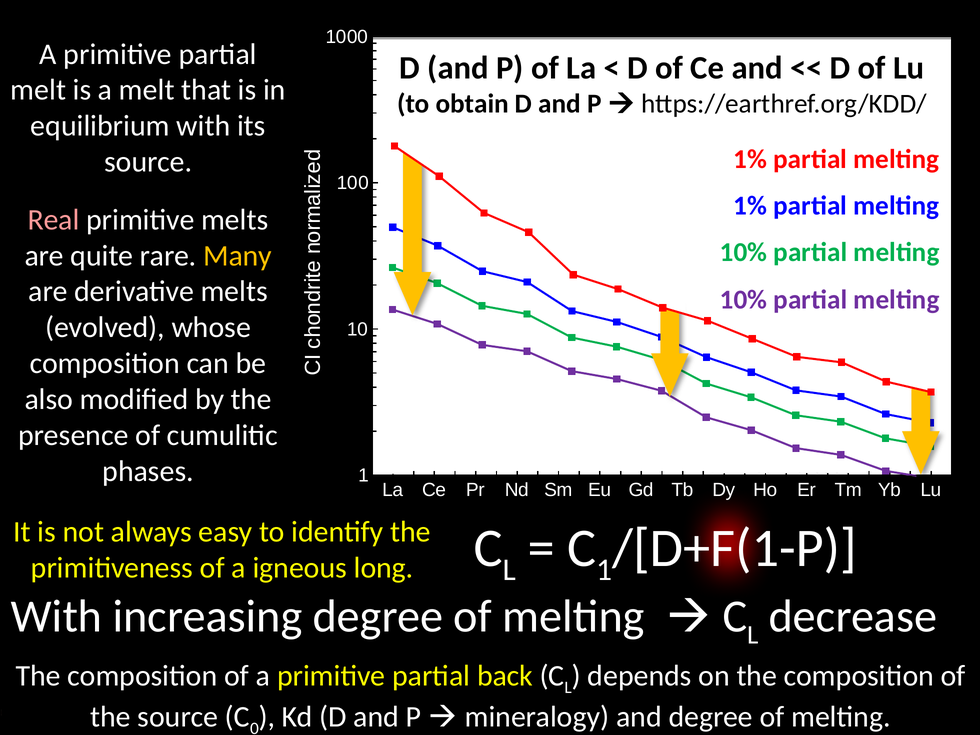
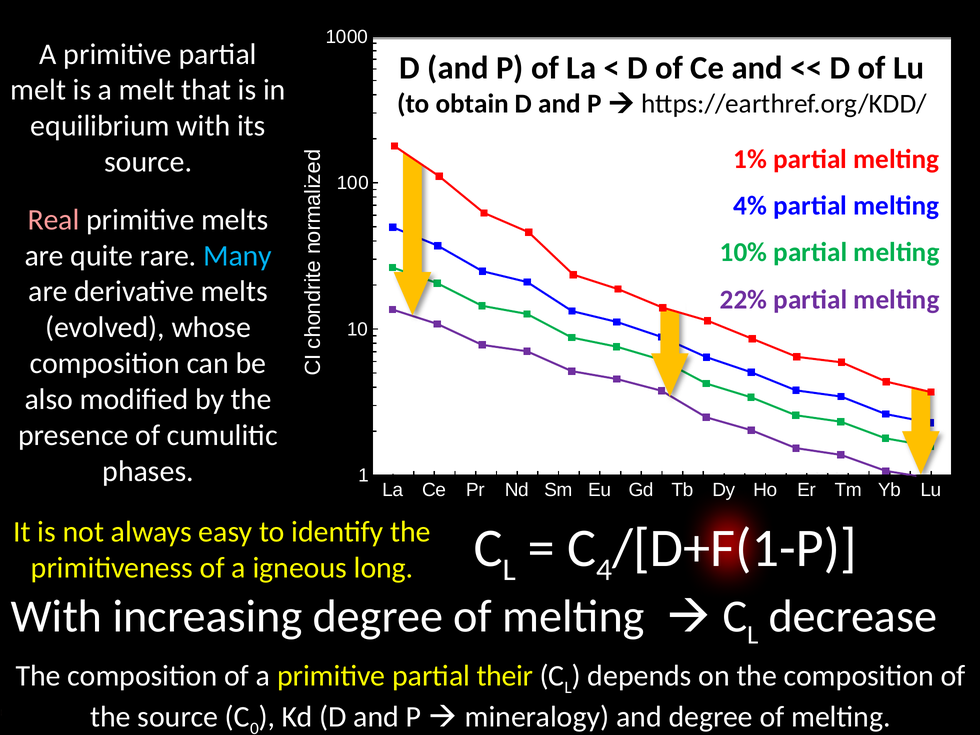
1%: 1% -> 4% (750, 206)
Many colour: yellow -> light blue (238, 256)
10%: 10% -> 22% (743, 300)
1: 1 -> 4 (604, 570)
back: back -> their (505, 676)
